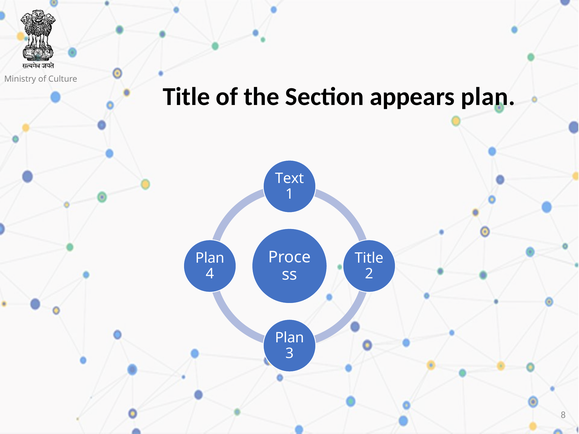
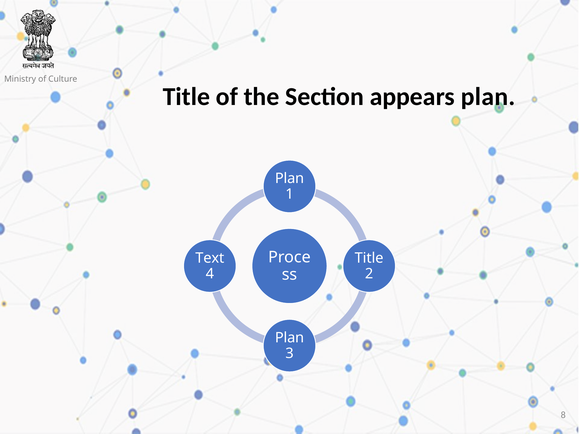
Text: Text -> Plan (290, 179)
Plan: Plan -> Text (210, 258)
